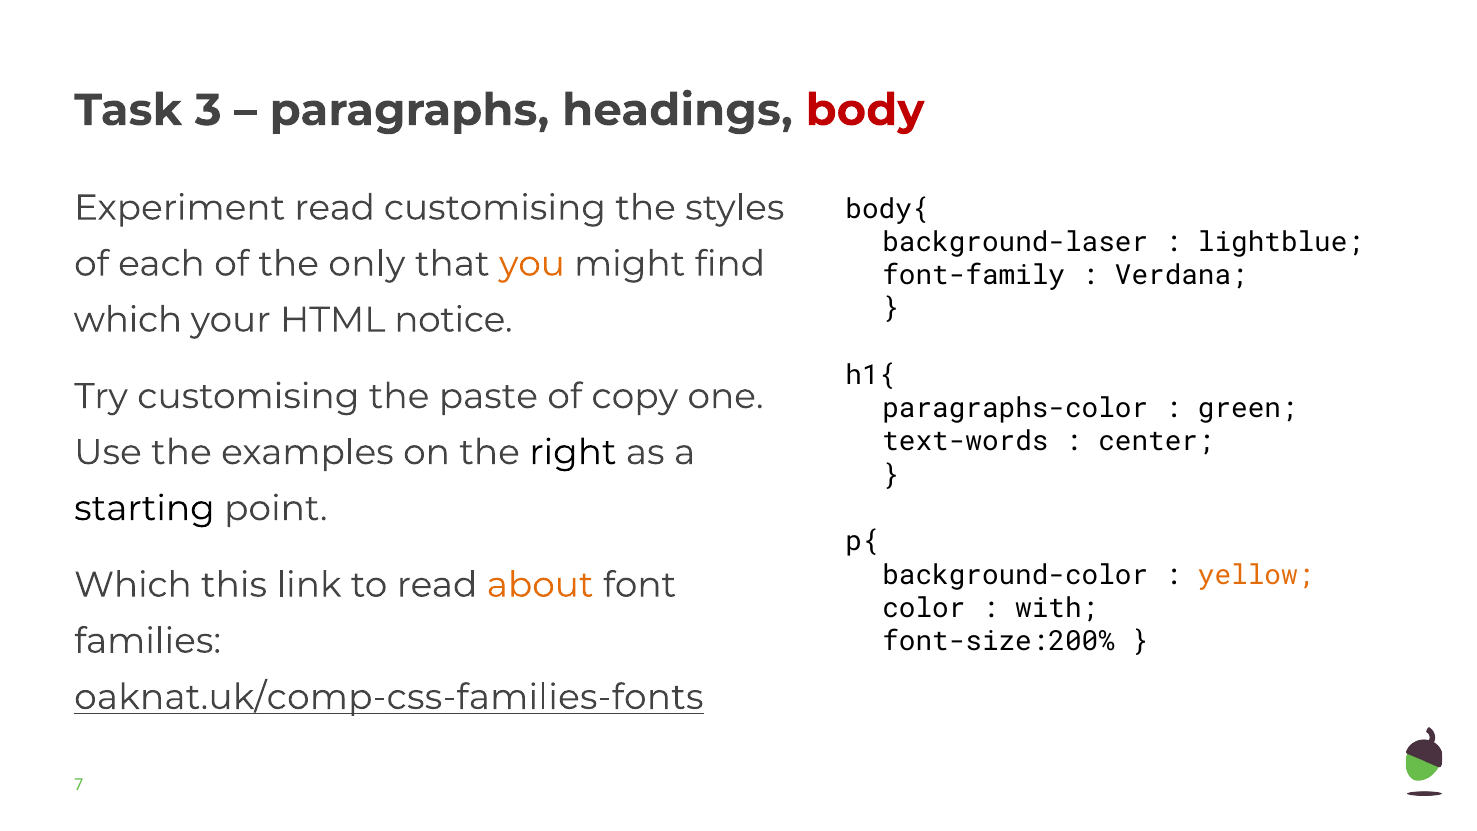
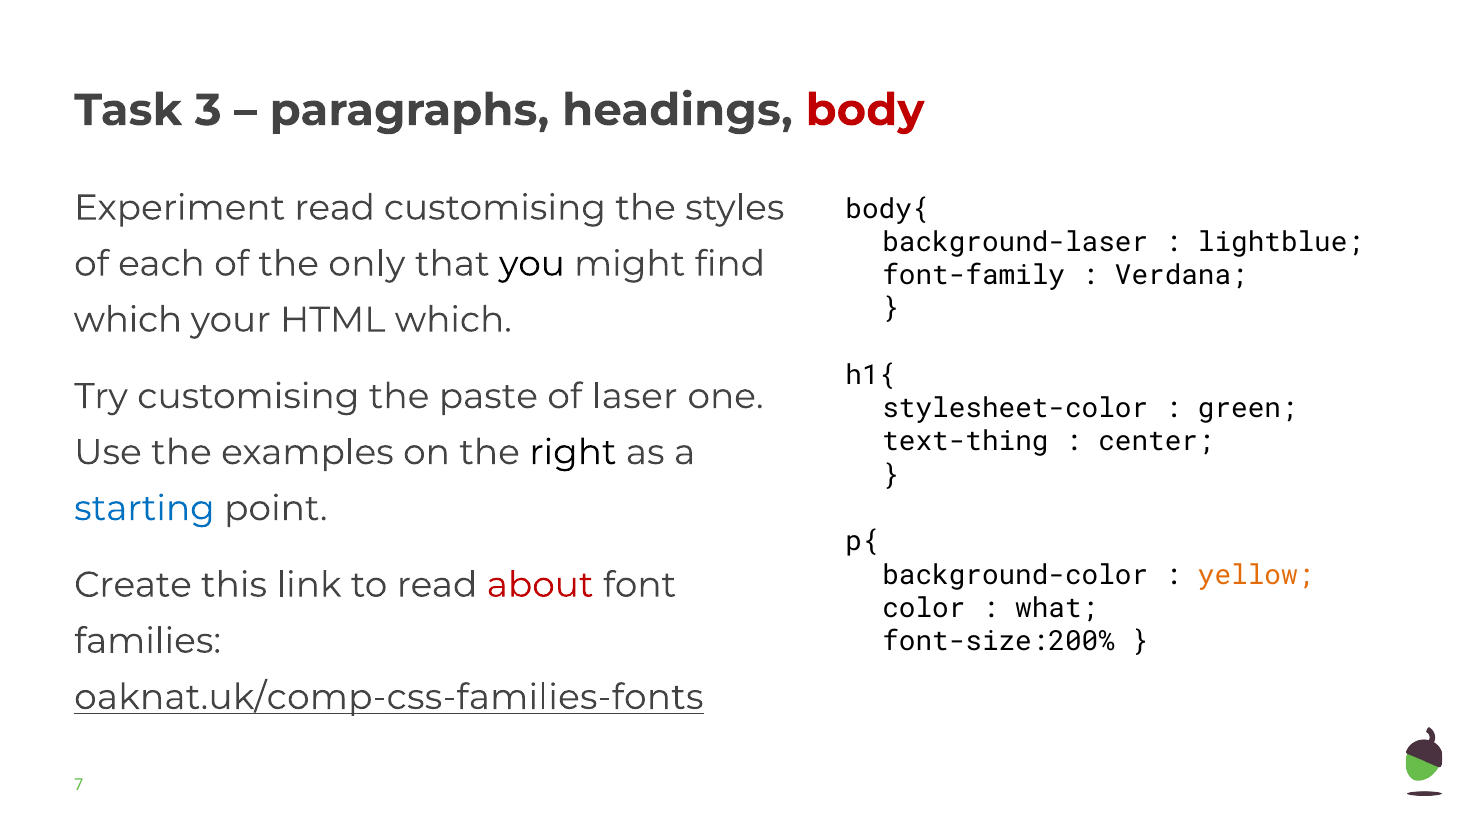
you colour: orange -> black (532, 264)
HTML notice: notice -> which (453, 320)
copy: copy -> laser (635, 396)
paragraphs-color: paragraphs-color -> stylesheet-color (1015, 408)
text-words: text-words -> text-thing (965, 442)
starting colour: black -> blue (144, 508)
Which: Which -> Create (133, 585)
about colour: orange -> red (540, 585)
with: with -> what (1057, 608)
